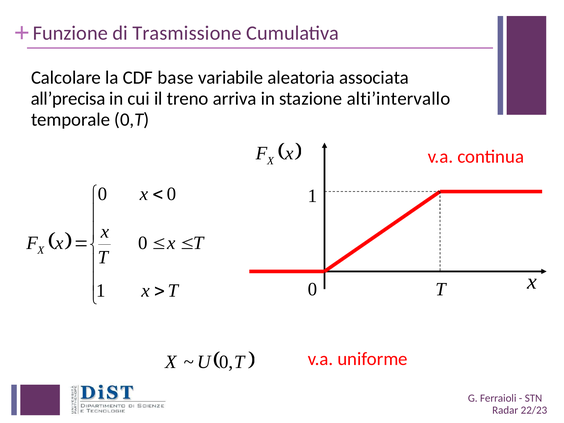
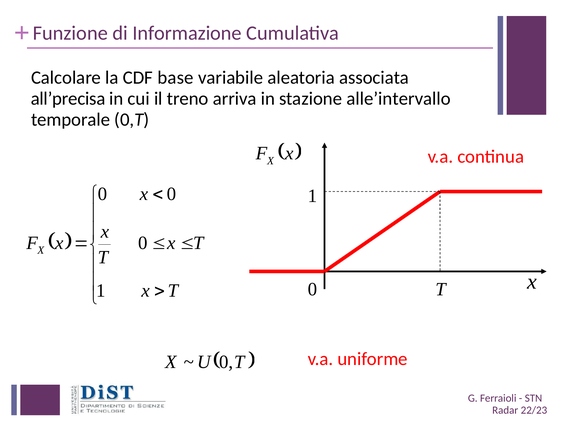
Trasmissione: Trasmissione -> Informazione (187, 33)
alti’intervallo: alti’intervallo -> alle’intervallo (399, 99)
